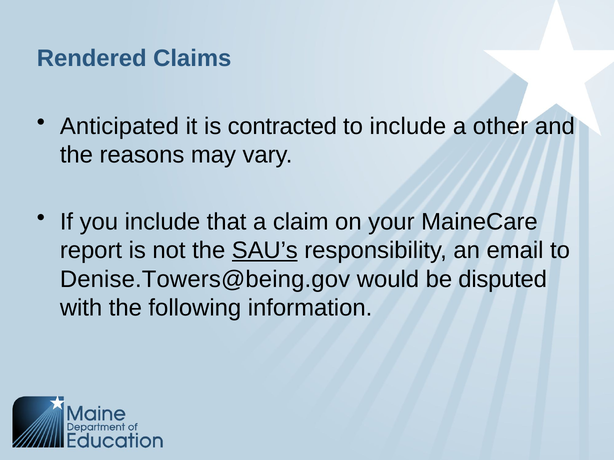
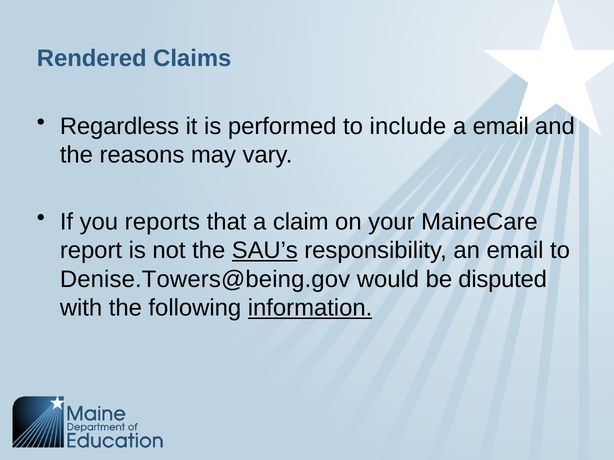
Anticipated: Anticipated -> Regardless (120, 127)
contracted: contracted -> performed (282, 127)
a other: other -> email (501, 127)
you include: include -> reports (162, 222)
information underline: none -> present (310, 308)
